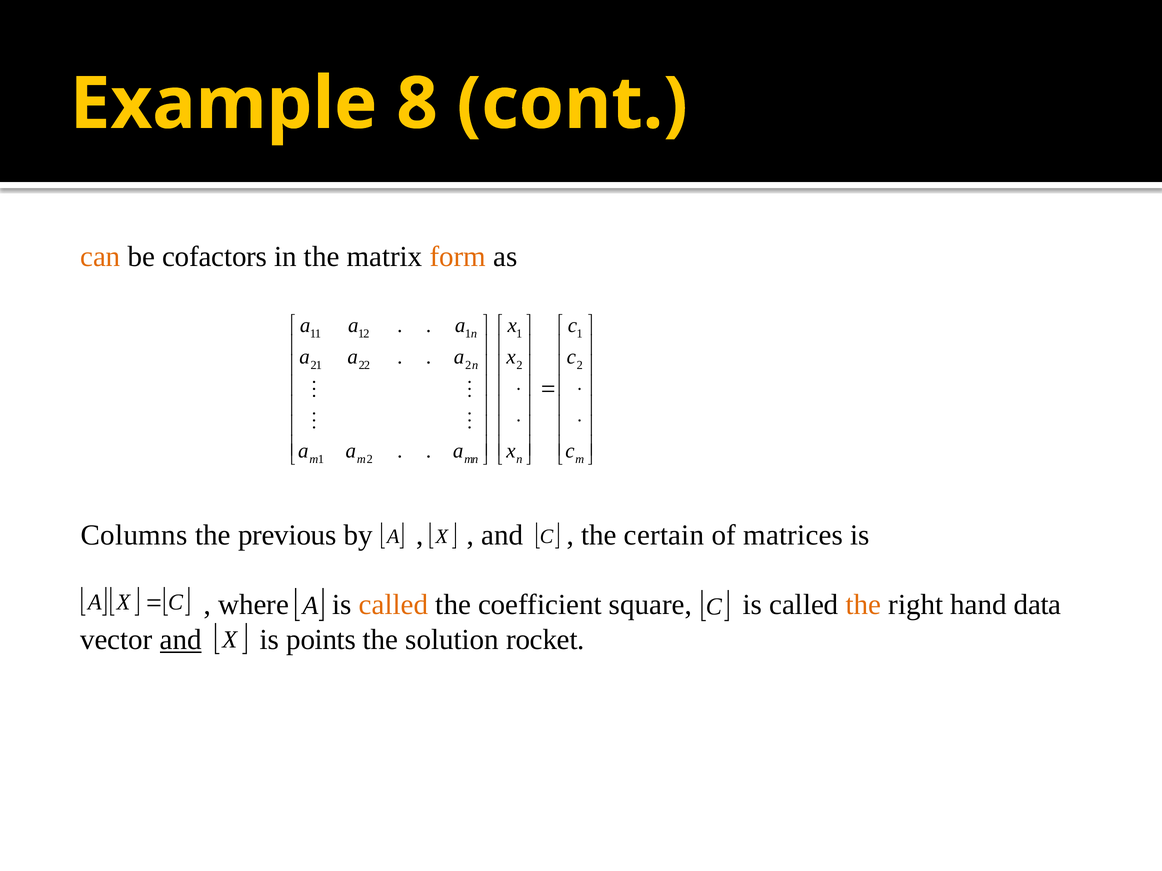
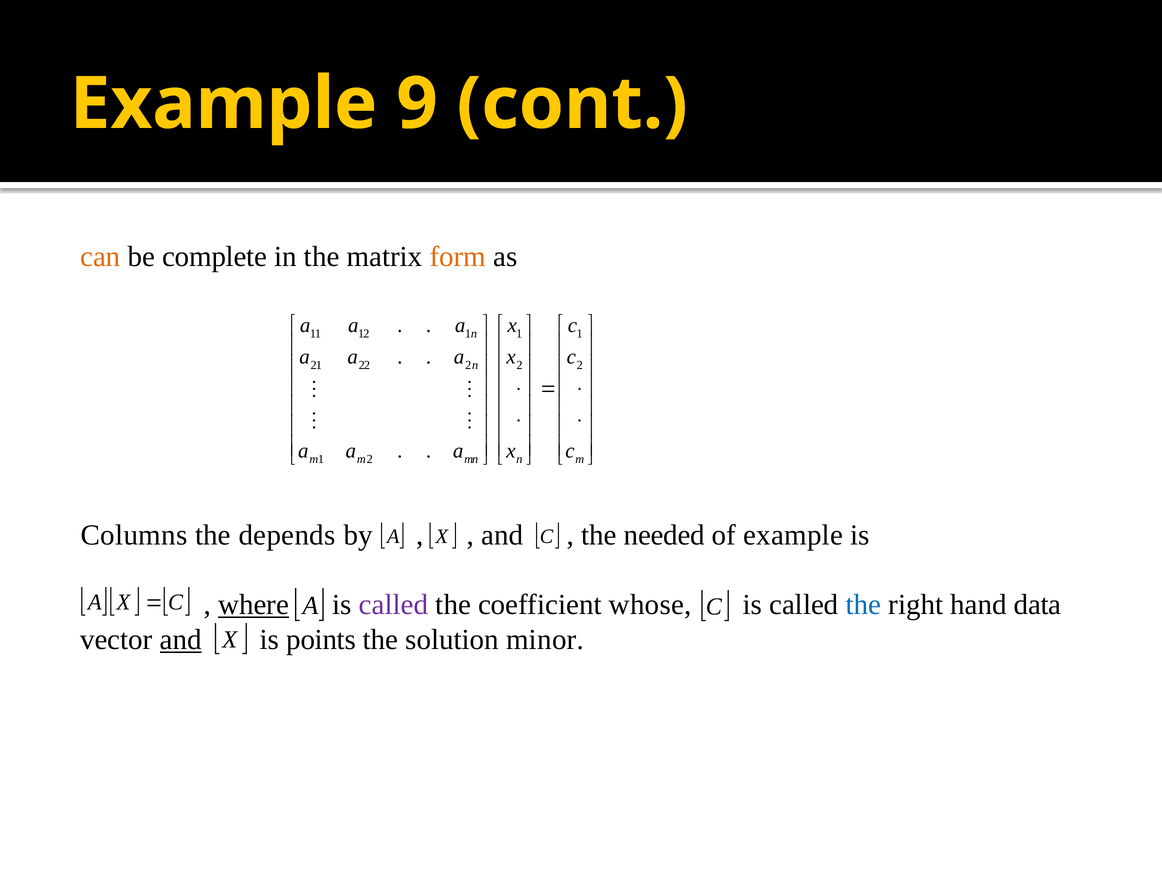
8: 8 -> 9 (417, 104)
cofactors: cofactors -> complete (215, 257)
previous: previous -> depends (287, 536)
certain: certain -> needed (664, 536)
of matrices: matrices -> example (793, 536)
where underline: none -> present (253, 605)
called colour: orange -> purple (394, 605)
square: square -> whose (650, 605)
the colour: orange -> blue (863, 605)
rocket: rocket -> minor (545, 640)
